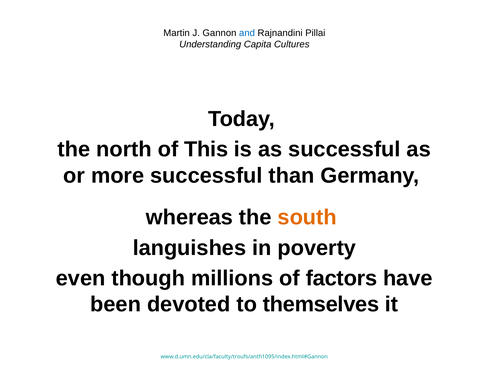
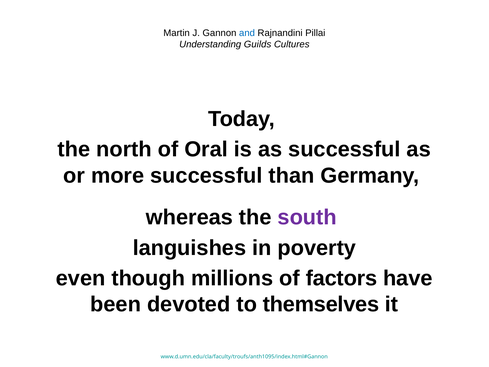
Capita: Capita -> Guilds (258, 44)
This: This -> Oral (206, 149)
south colour: orange -> purple (307, 217)
